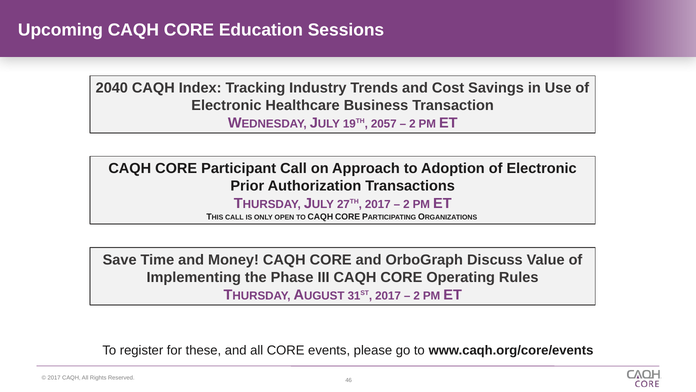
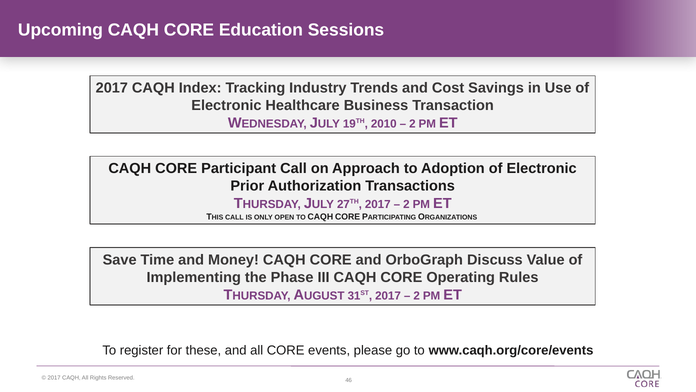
2040: 2040 -> 2017 (112, 88)
2057: 2057 -> 2010 (384, 124)
